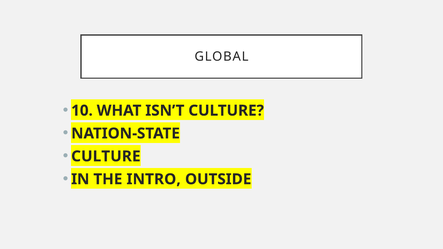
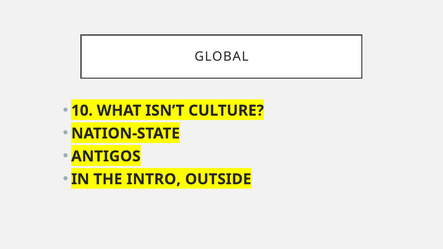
CULTURE: CULTURE -> ANTIGOS (106, 156)
